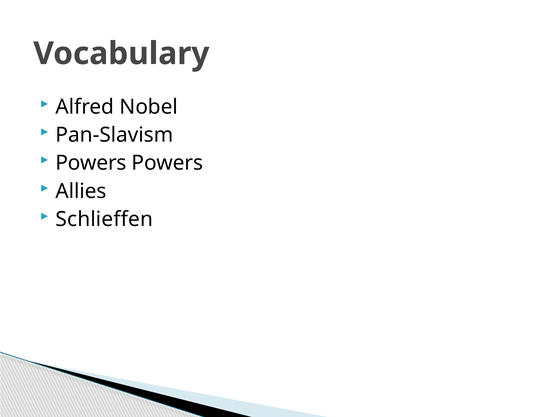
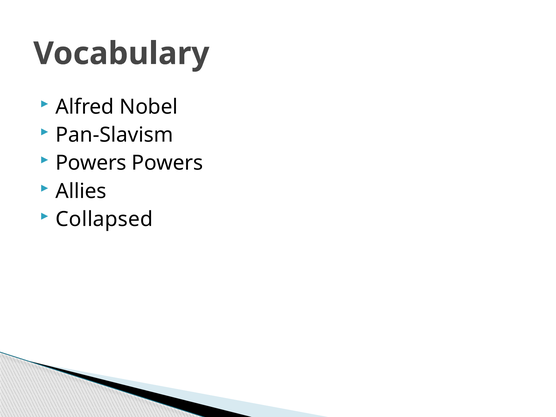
Schlieffen: Schlieffen -> Collapsed (104, 219)
